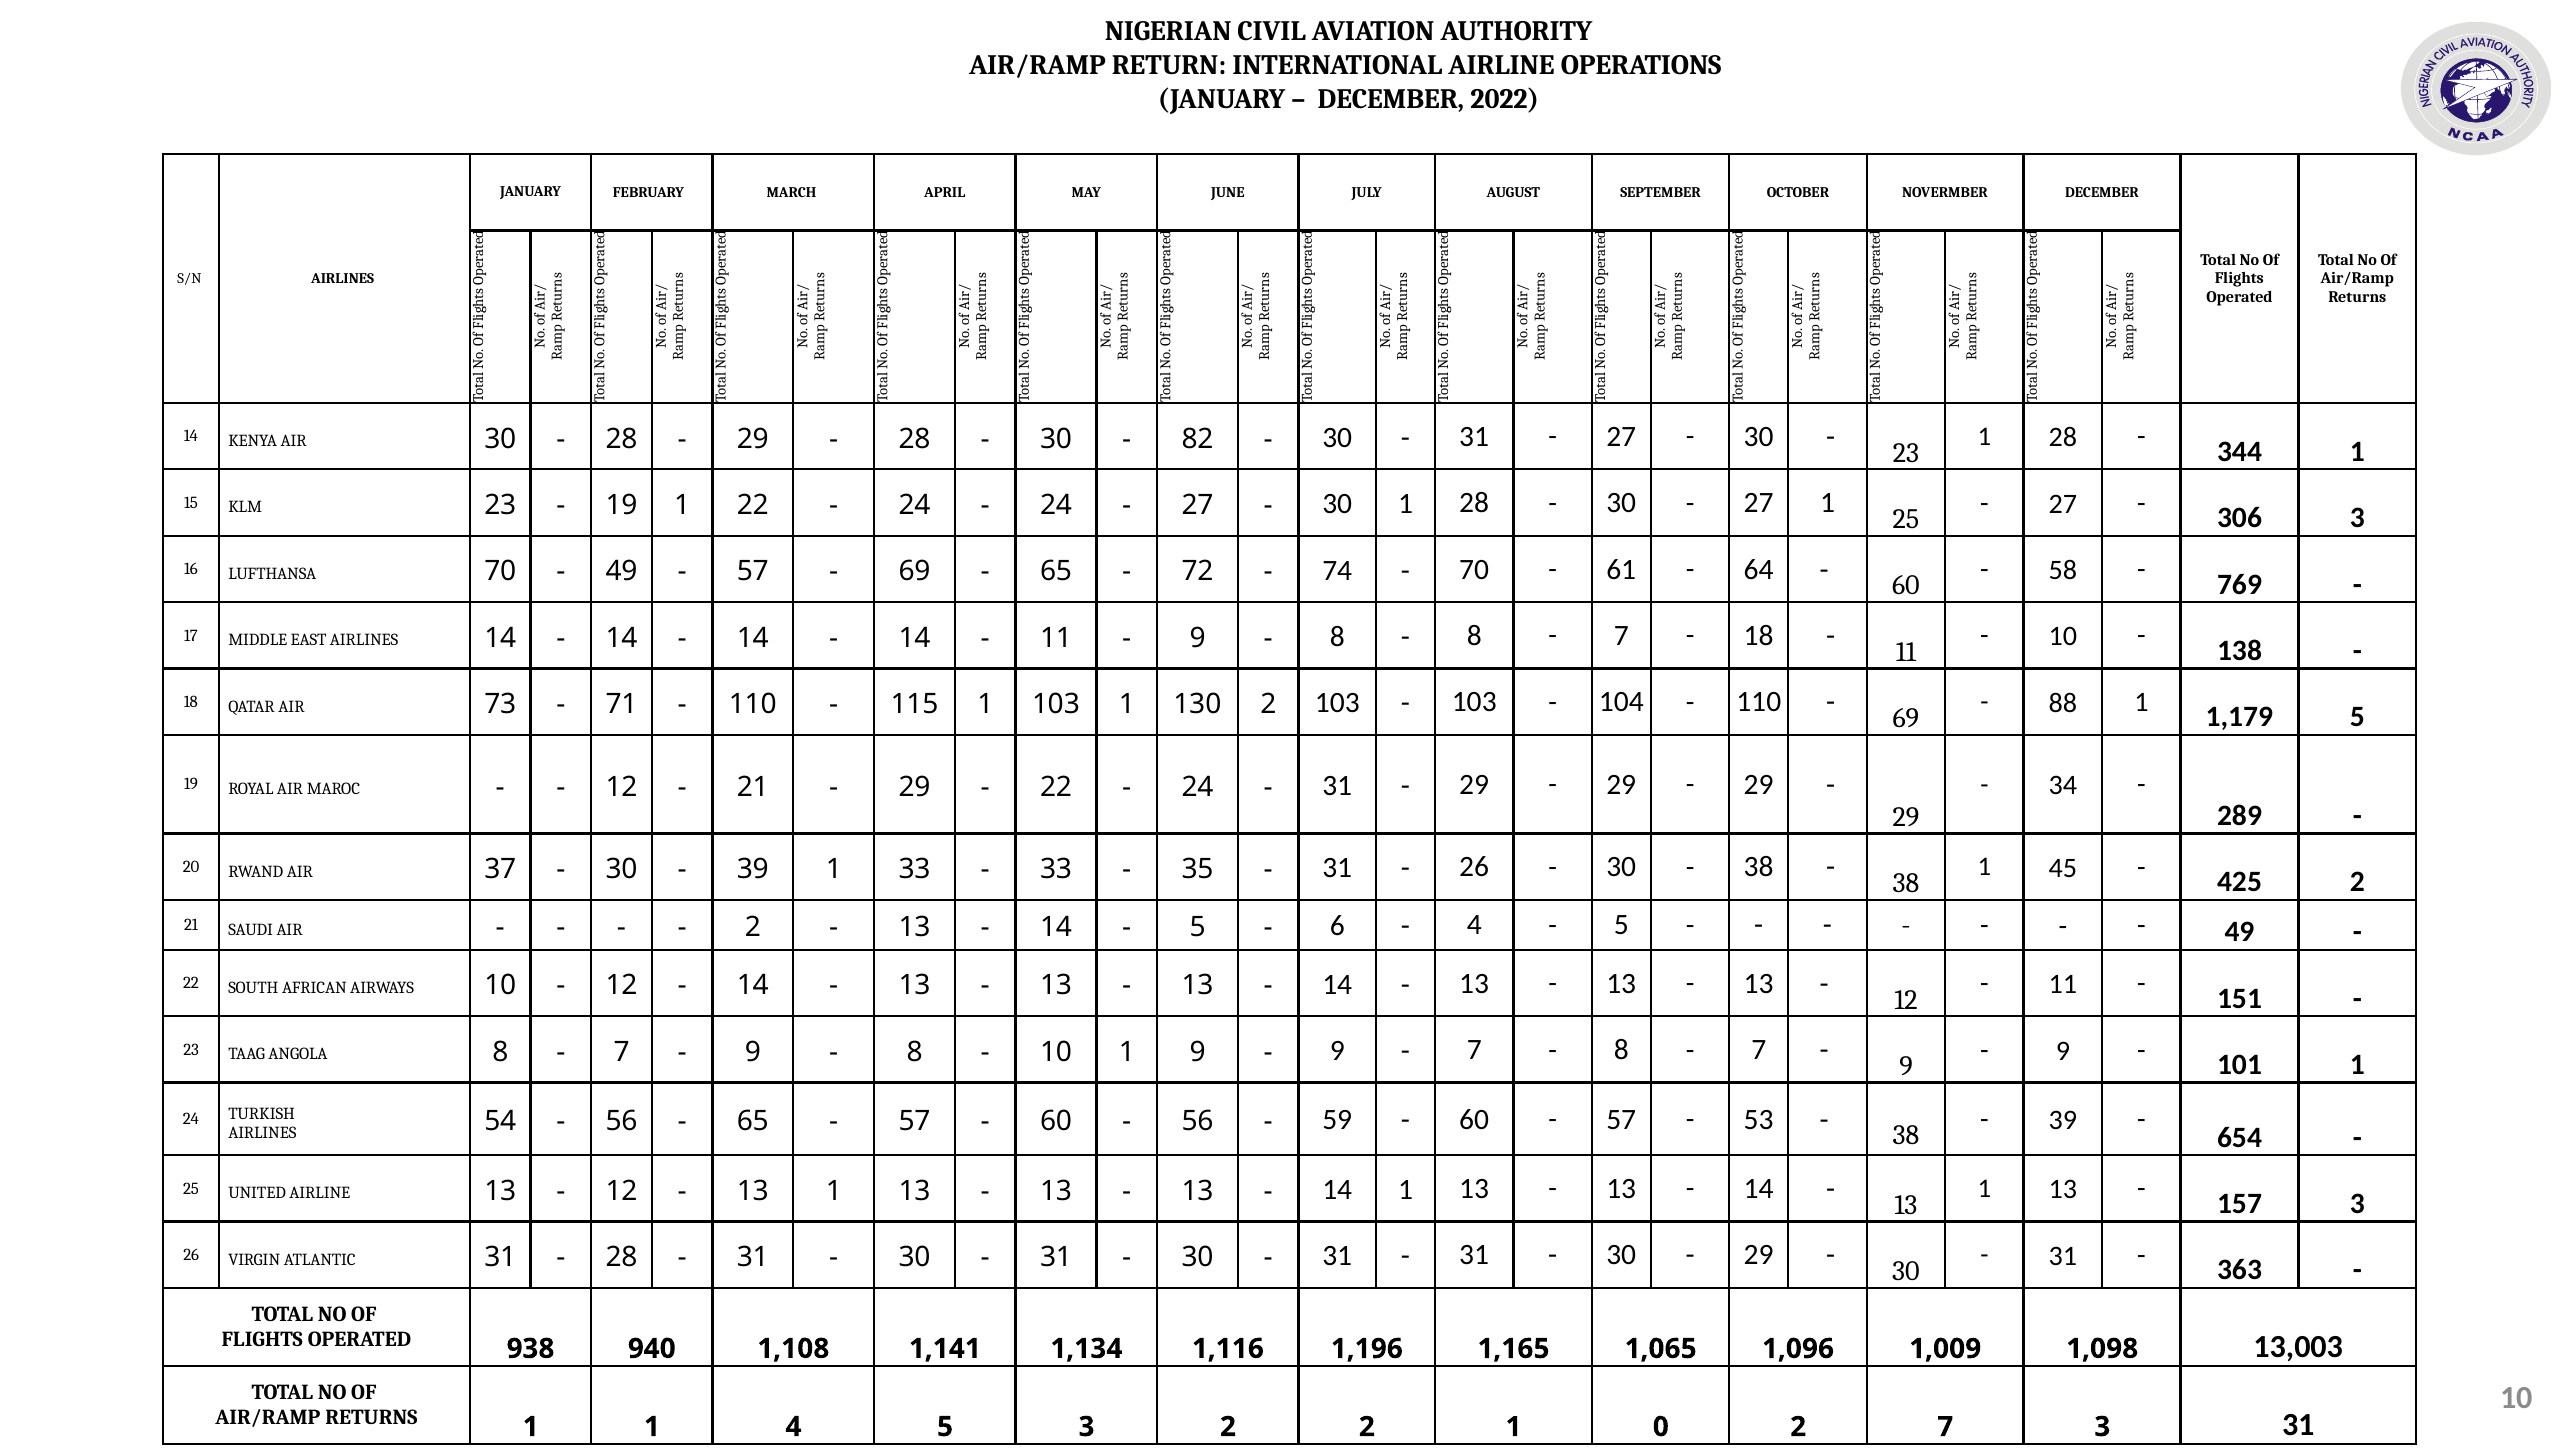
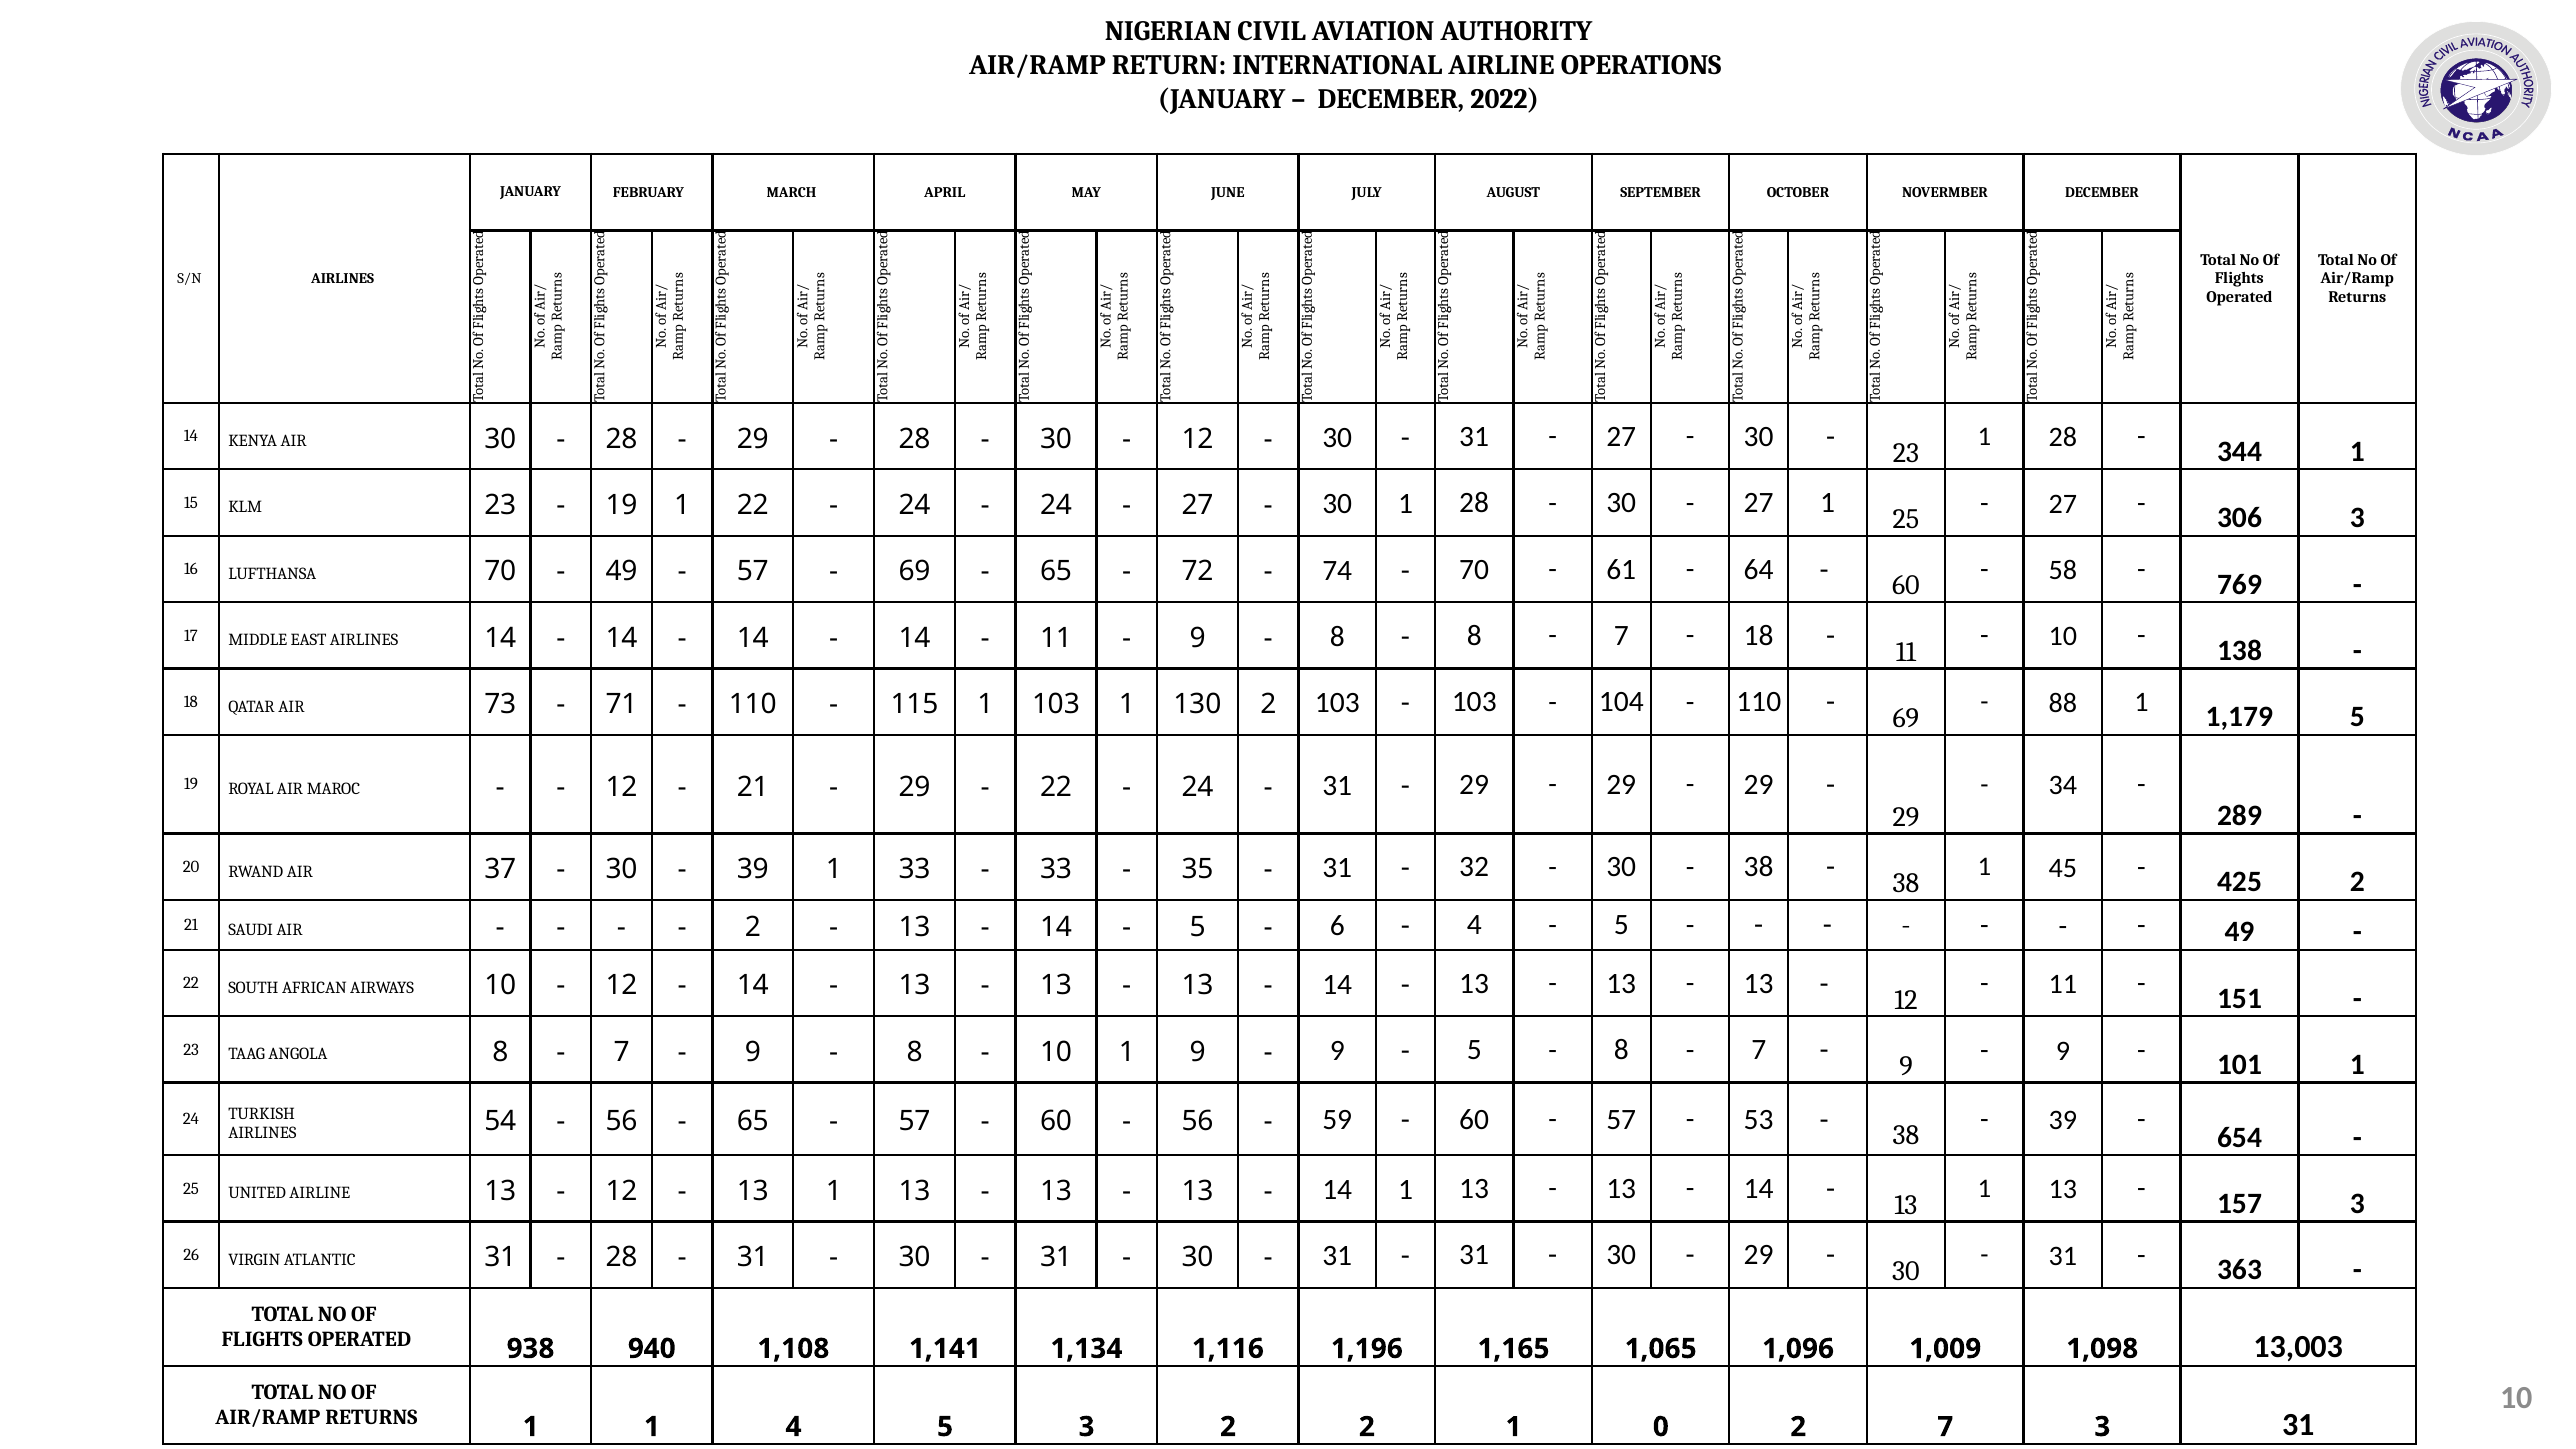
82: 82 -> 12 (1198, 439)
26: 26 -> 32 (1474, 867)
7: 7 -> 5 (1474, 1050)
